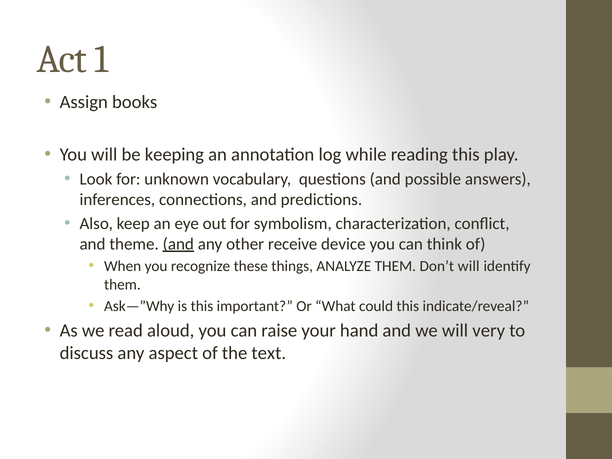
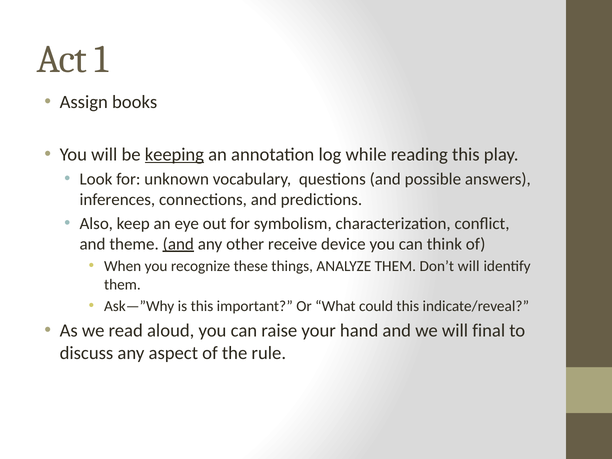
keeping underline: none -> present (174, 155)
very: very -> final (489, 330)
text: text -> rule (269, 353)
